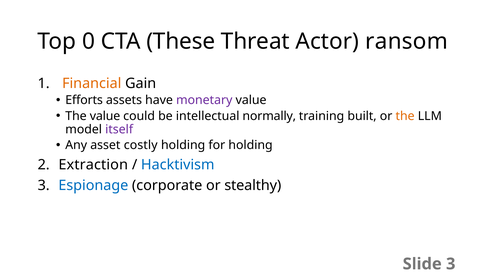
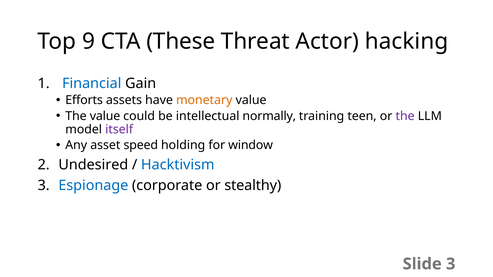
0: 0 -> 9 (88, 41)
ransom: ransom -> hacking (407, 41)
Financial colour: orange -> blue (92, 83)
monetary colour: purple -> orange (204, 100)
built: built -> teen (362, 116)
the colour: orange -> purple (405, 116)
costly: costly -> speed (141, 145)
for holding: holding -> window (251, 145)
Extraction: Extraction -> Undesired (93, 165)
